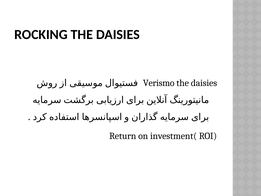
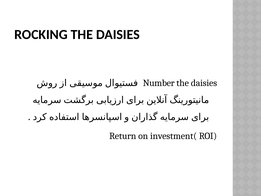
Verismo: Verismo -> Number (159, 83)
